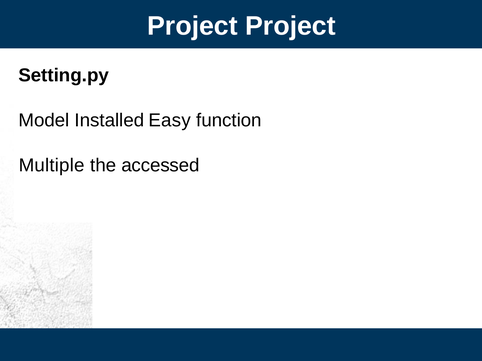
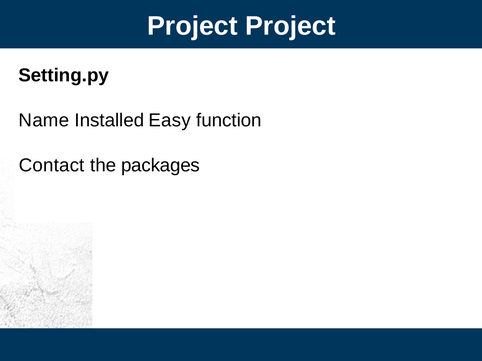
Model: Model -> Name (44, 120)
Multiple: Multiple -> Contact (52, 166)
accessed: accessed -> packages (160, 166)
